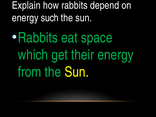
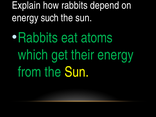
space: space -> atoms (97, 38)
